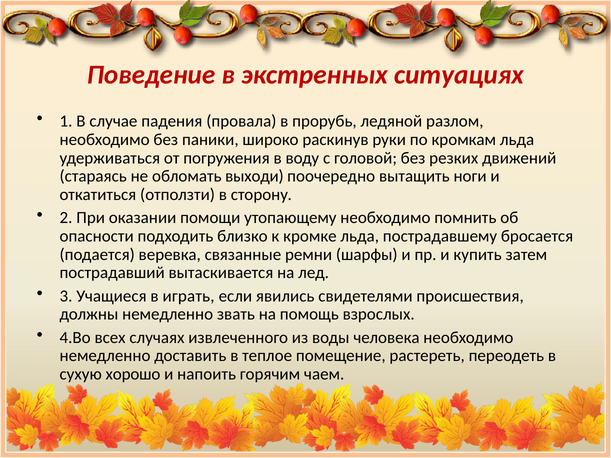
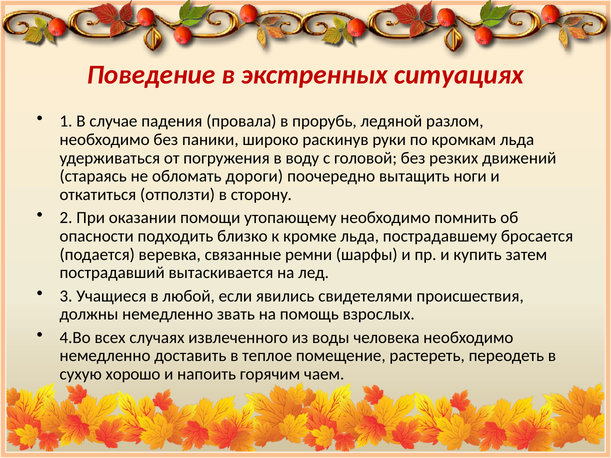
выходи: выходи -> дороги (254, 176)
играть: играть -> любой (189, 296)
